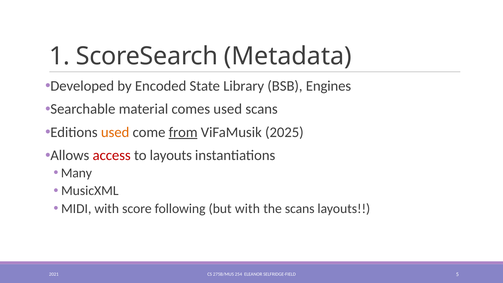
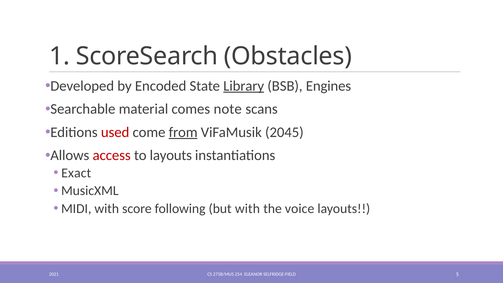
Metadata: Metadata -> Obstacles (288, 56)
Library underline: none -> present (244, 86)
comes used: used -> note (228, 109)
used colour: orange -> red (115, 132)
2025: 2025 -> 2045 (284, 132)
Many: Many -> Exact (76, 173)
the scans: scans -> voice (300, 209)
